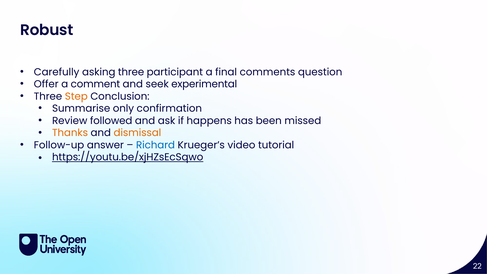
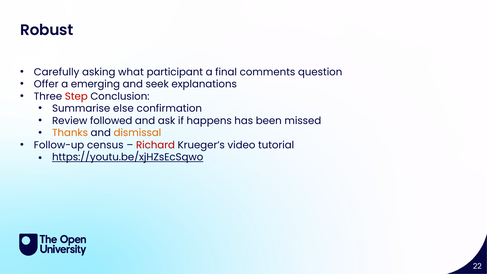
asking three: three -> what (131, 72)
comment: comment -> emerging (95, 84)
experimental: experimental -> explanations (204, 84)
Step colour: orange -> red (76, 96)
only: only -> else (123, 109)
answer: answer -> census (105, 145)
Richard colour: blue -> red (155, 145)
